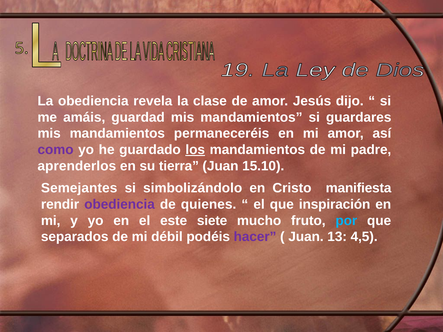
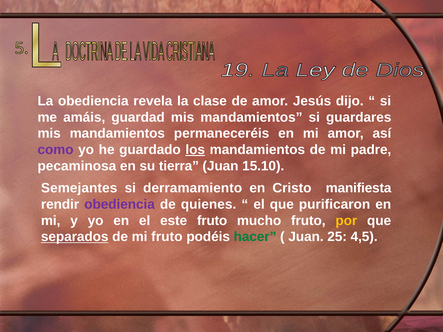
aprenderlos: aprenderlos -> pecaminosa (77, 166)
simbolizándolo: simbolizándolo -> derramamiento (193, 188)
inspiración: inspiración -> purificaron (335, 204)
este siete: siete -> fruto (212, 221)
por colour: light blue -> yellow (346, 221)
separados underline: none -> present (75, 237)
mi débil: débil -> fruto (167, 237)
hacer colour: purple -> green (255, 237)
13: 13 -> 25 (337, 237)
